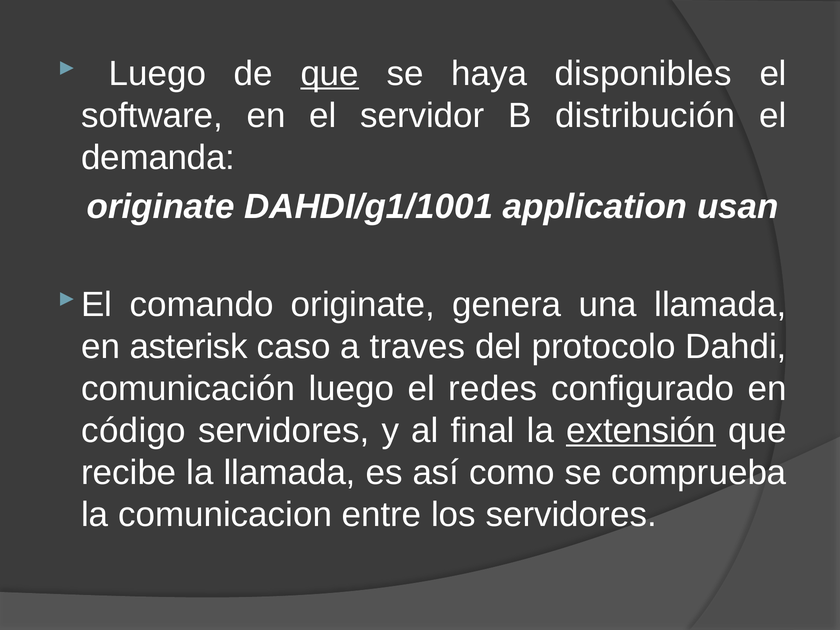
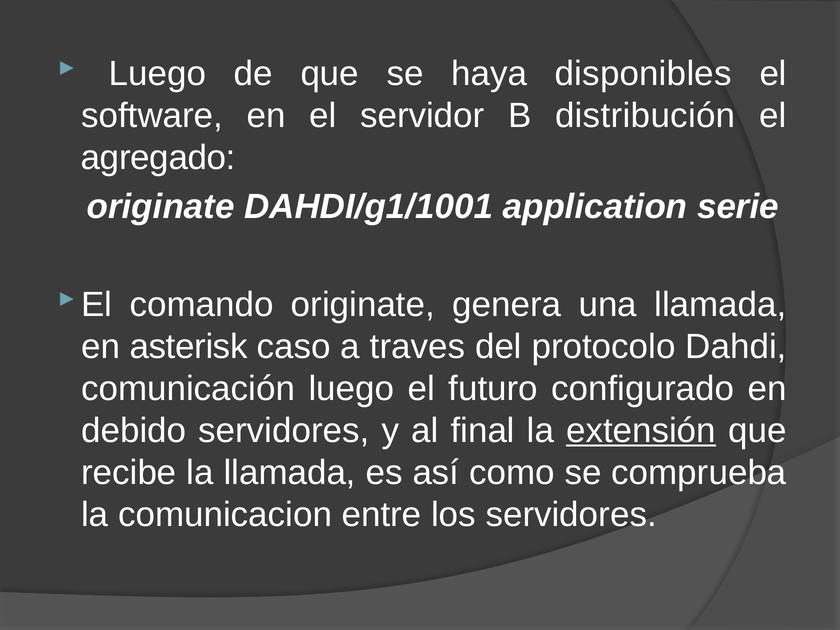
que underline: present -> none (330, 74)
demanda: demanda -> agregado (158, 158)
usan: usan -> serie (738, 207)
redes: redes -> futuro (493, 389)
código: código -> debido (134, 431)
